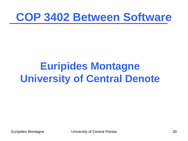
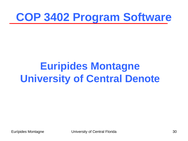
Between: Between -> Program (96, 17)
